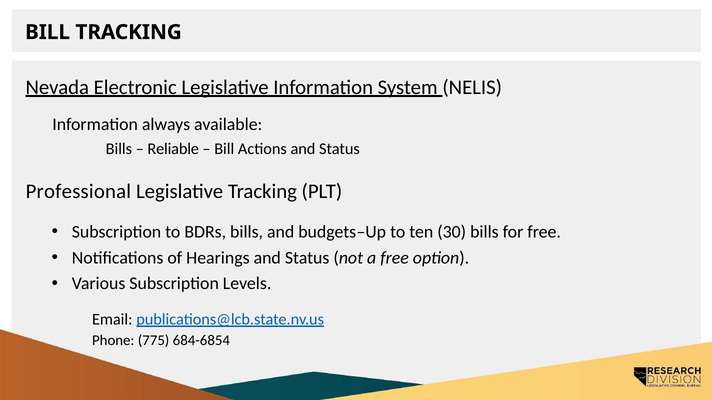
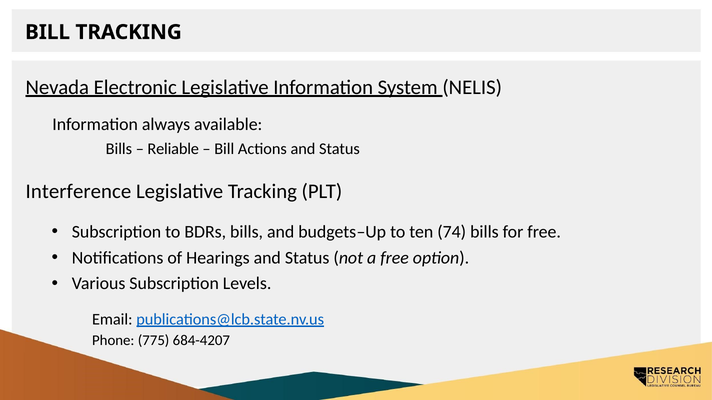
Professional: Professional -> Interference (78, 192)
30: 30 -> 74 (452, 232)
684-6854: 684-6854 -> 684-4207 (201, 341)
